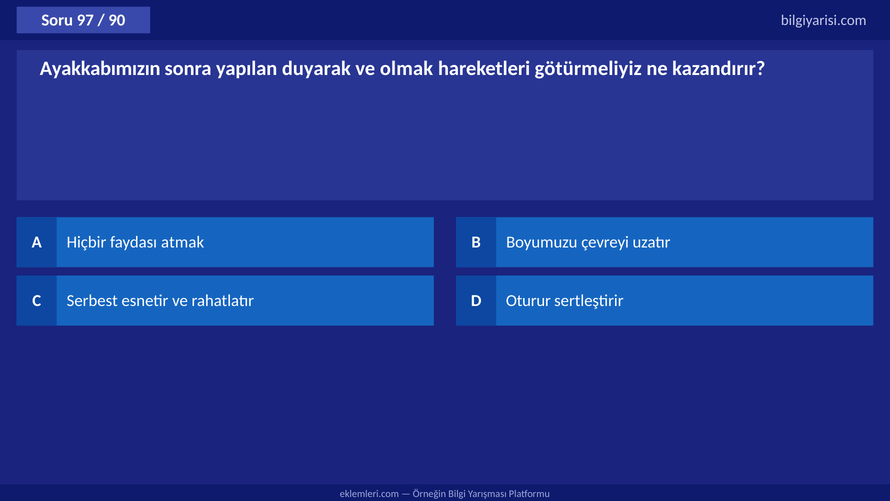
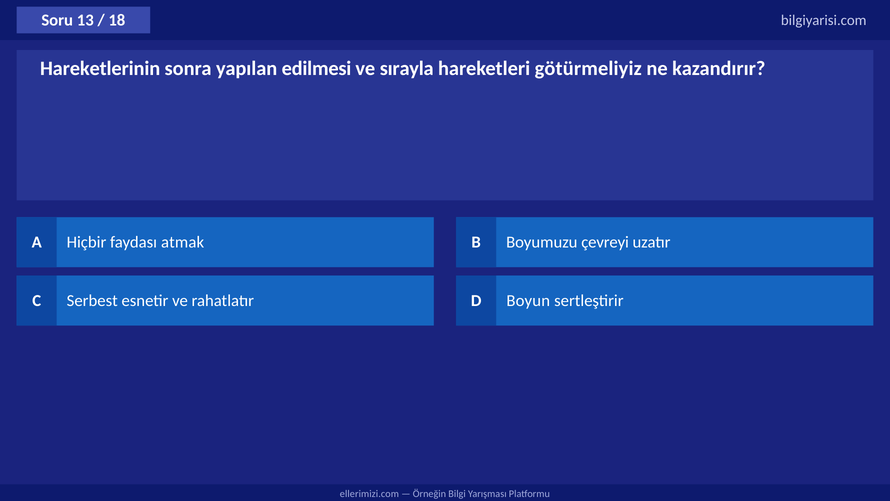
97: 97 -> 13 (85, 20)
90: 90 -> 18 (117, 20)
Ayakkabımızın: Ayakkabımızın -> Hareketlerinin (100, 69)
duyarak: duyarak -> edilmesi (317, 69)
olmak: olmak -> sırayla (407, 69)
Oturur: Oturur -> Boyun (528, 301)
eklemleri.com: eklemleri.com -> ellerimizi.com (369, 494)
